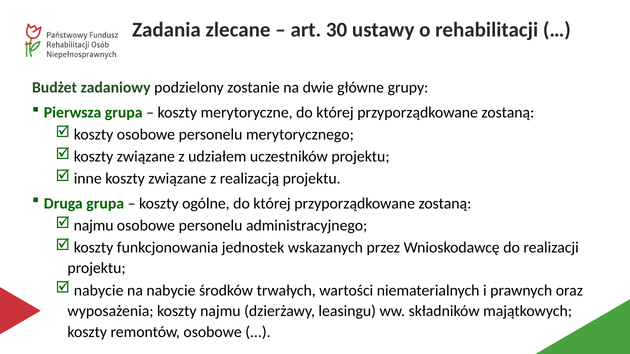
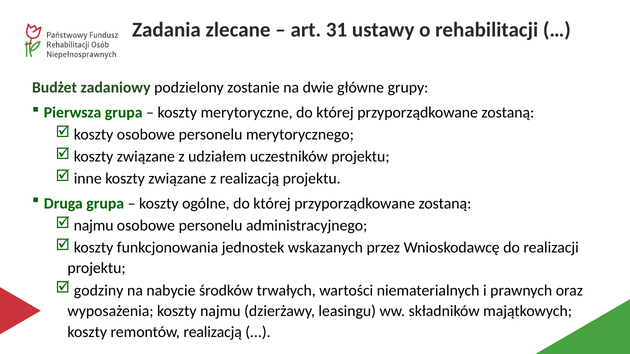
30: 30 -> 31 (337, 30)
nabycie: nabycie -> godziny (99, 291)
remontów osobowe: osobowe -> realizacją (213, 332)
